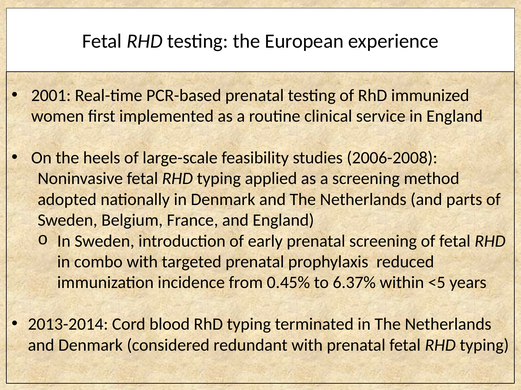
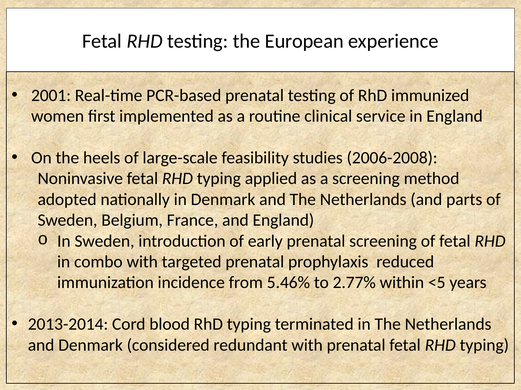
0.45%: 0.45% -> 5.46% (288, 283)
6.37%: 6.37% -> 2.77% (354, 283)
